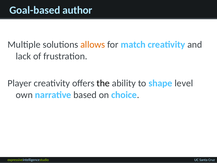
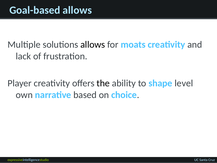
Goal-based author: author -> allows (77, 10)
allows colour: orange -> black (93, 45)
match: match -> moats (133, 45)
